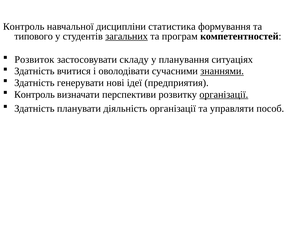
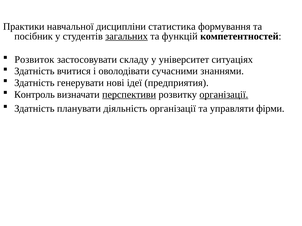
Контроль: Контроль -> Практики (24, 27)
типового: типового -> посібник (34, 36)
програм: програм -> функцій (180, 36)
планування: планування -> університет (184, 60)
знаннями underline: present -> none (222, 71)
перспективи underline: none -> present (129, 95)
пособ: пособ -> фірми (270, 109)
